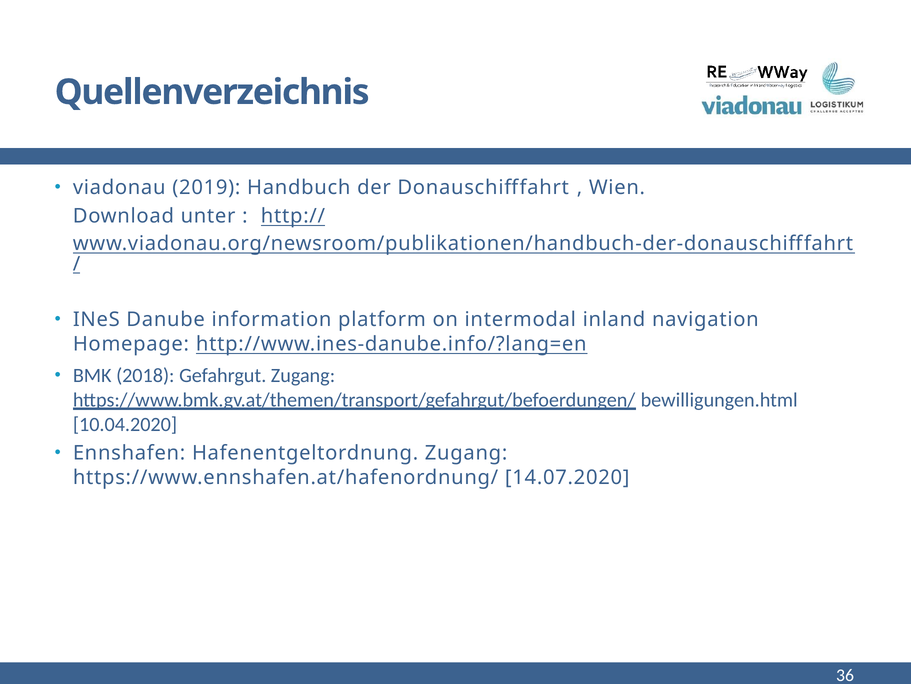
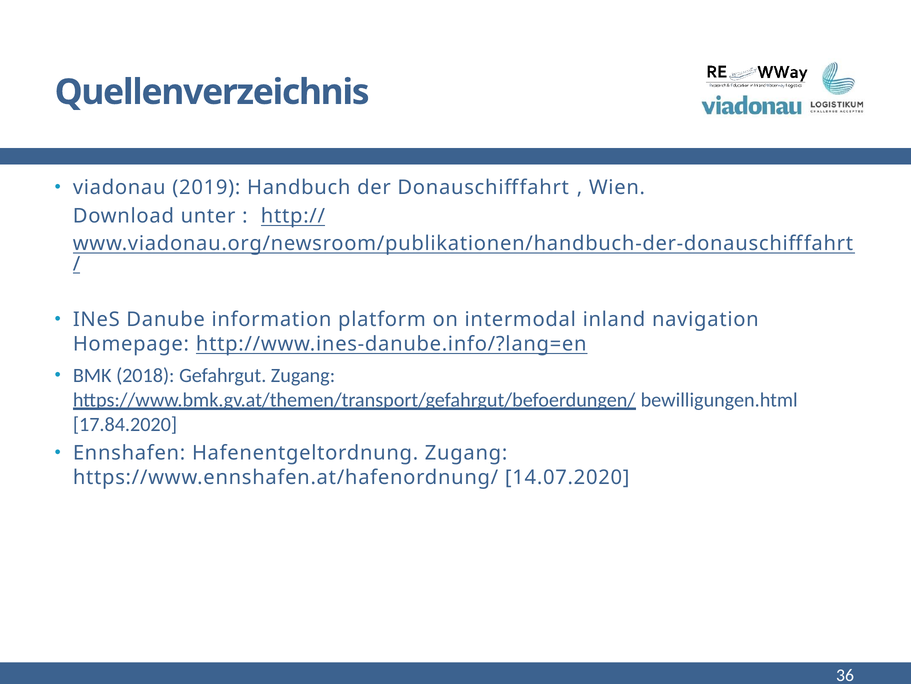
10.04.2020: 10.04.2020 -> 17.84.2020 (125, 424)
